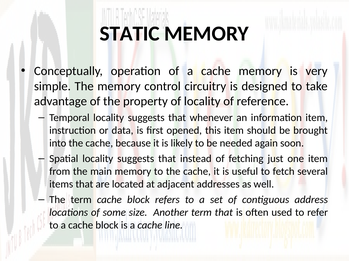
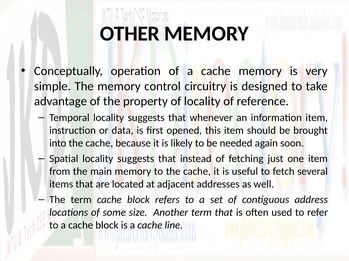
STATIC: STATIC -> OTHER (130, 34)
